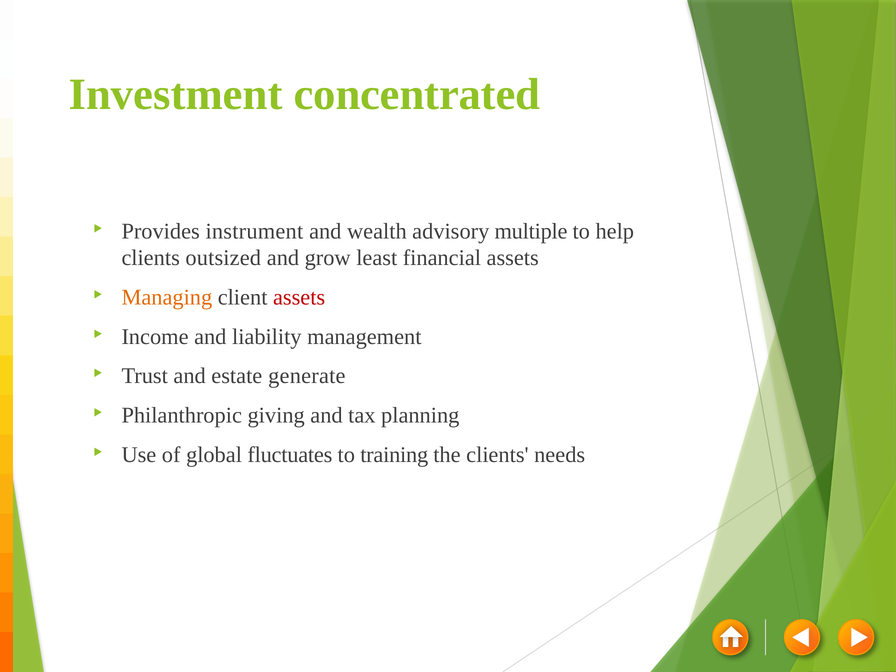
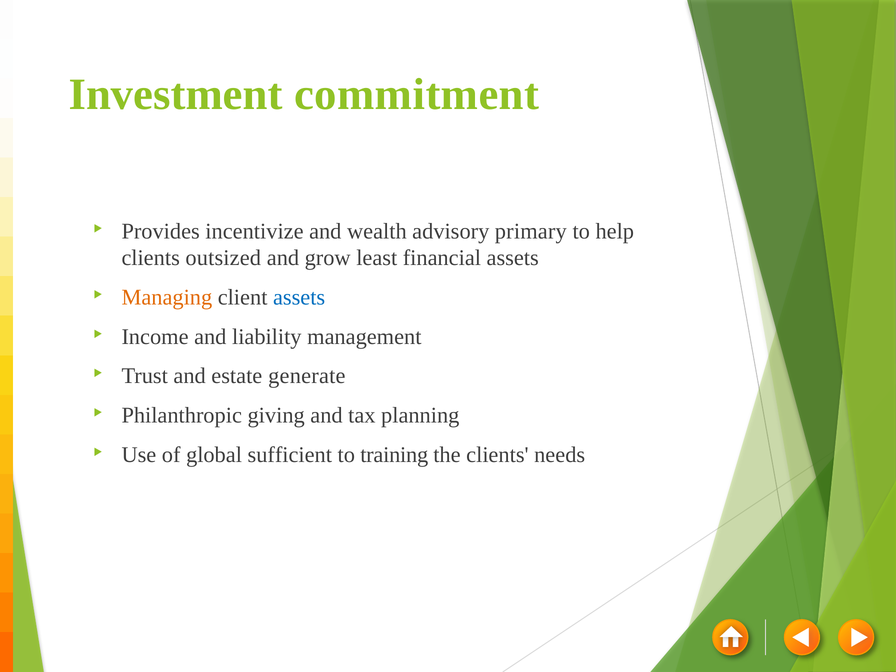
concentrated: concentrated -> commitment (417, 94)
instrument: instrument -> incentivize (254, 231)
multiple: multiple -> primary (531, 231)
assets colour: red -> blue (299, 297)
fluctuates: fluctuates -> sufficient (290, 455)
